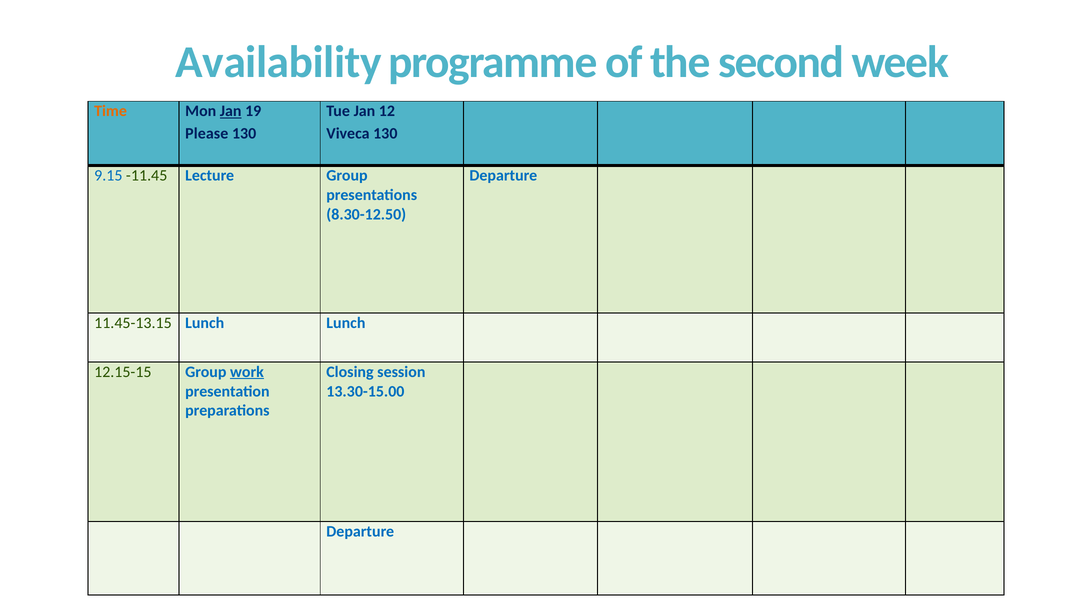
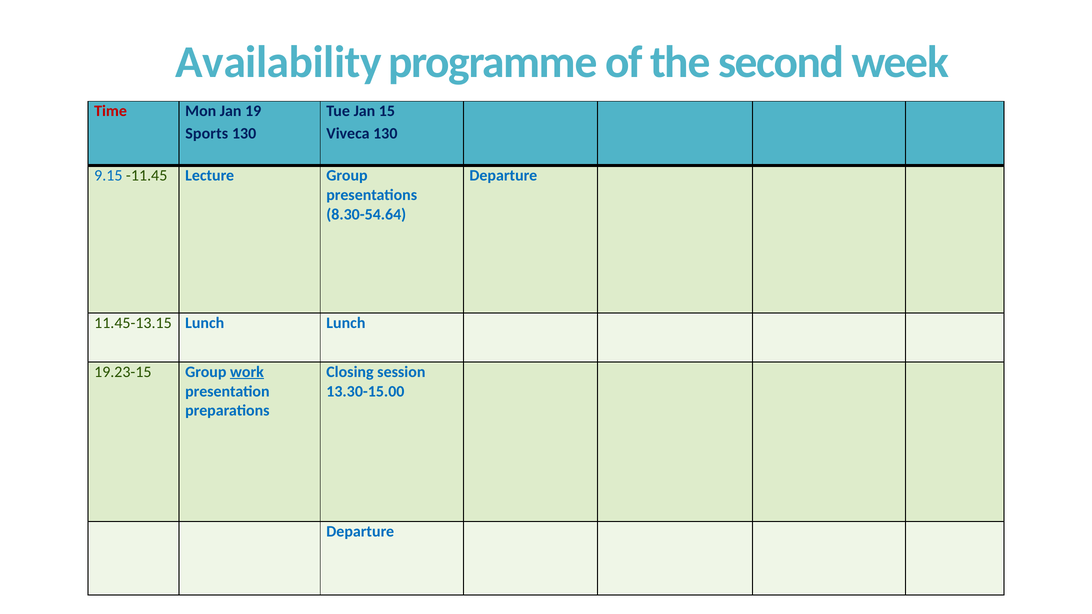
Time colour: orange -> red (111, 111)
Jan underline: present -> none (231, 111)
12: 12 -> 15 (387, 111)
Please: Please -> Sports (207, 134)
8.30-12.50: 8.30-12.50 -> 8.30-54.64 (366, 214)
12.15-15: 12.15-15 -> 19.23-15 (123, 372)
